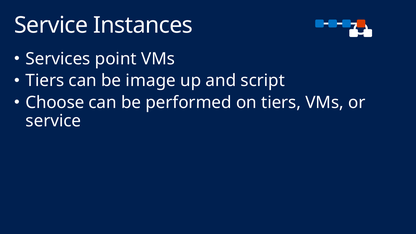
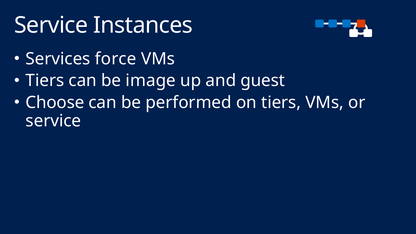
point: point -> force (116, 59)
script: script -> guest (263, 81)
